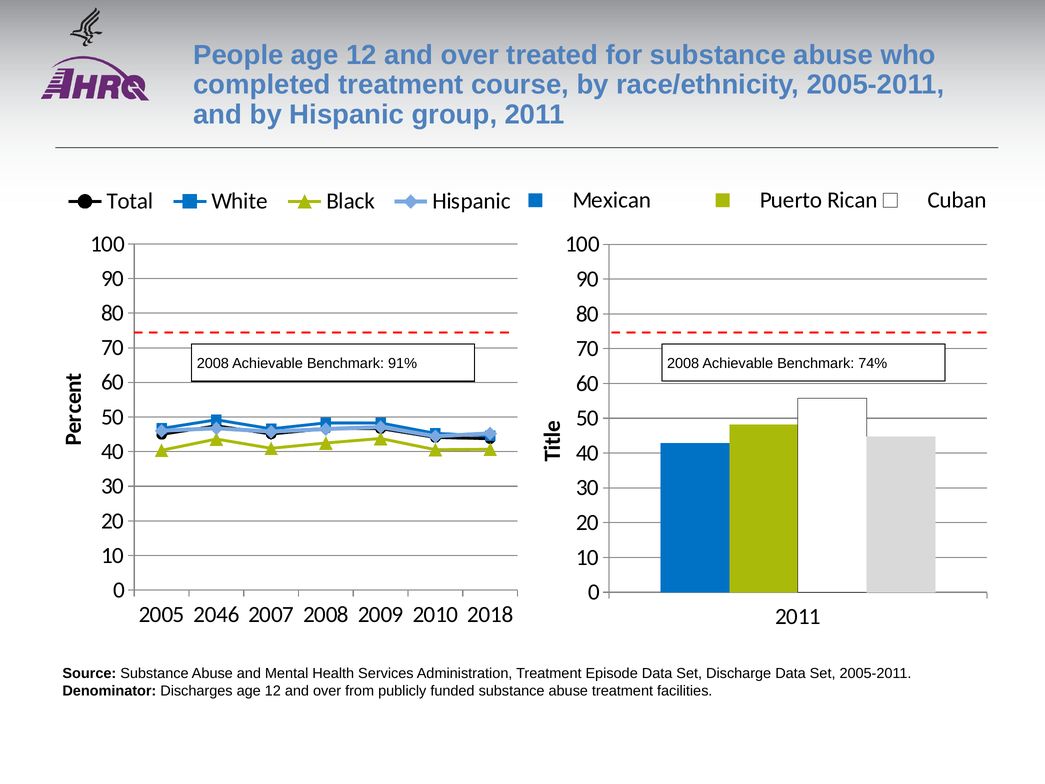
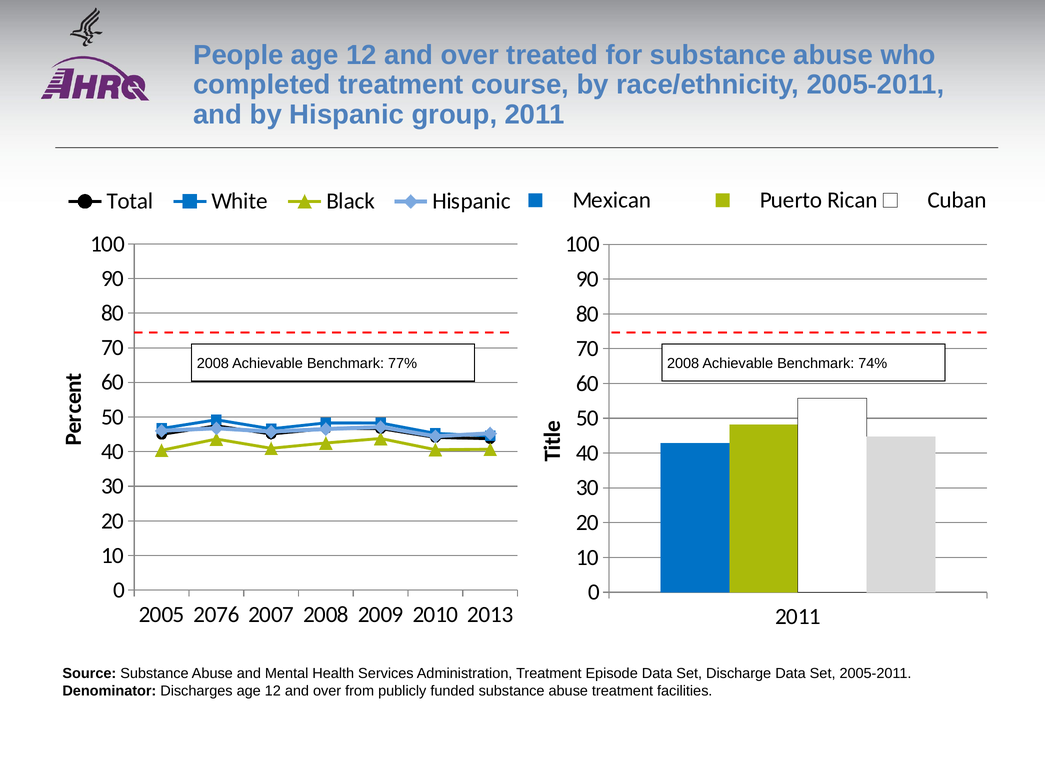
91%: 91% -> 77% (403, 364)
2046: 2046 -> 2076 (216, 614)
2018: 2018 -> 2013 (490, 614)
